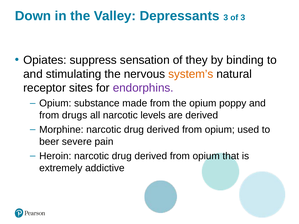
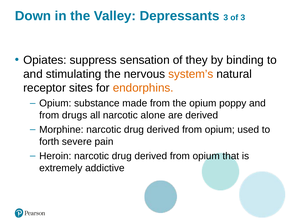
endorphins colour: purple -> orange (143, 88)
levels: levels -> alone (153, 115)
beer: beer -> forth (49, 142)
